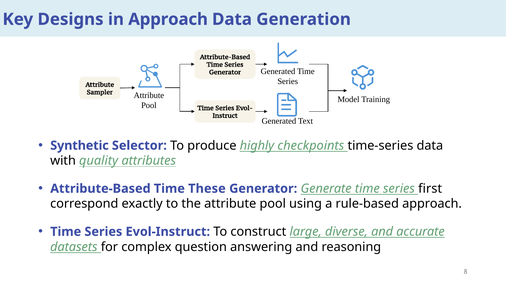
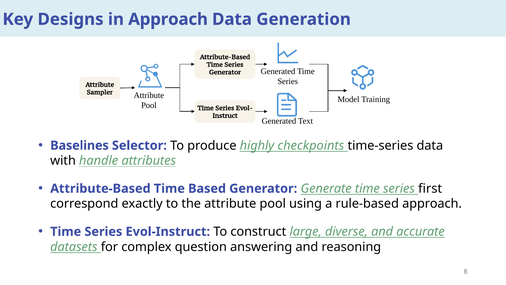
Synthetic: Synthetic -> Baselines (80, 145)
quality: quality -> handle (99, 161)
These: These -> Based (207, 188)
